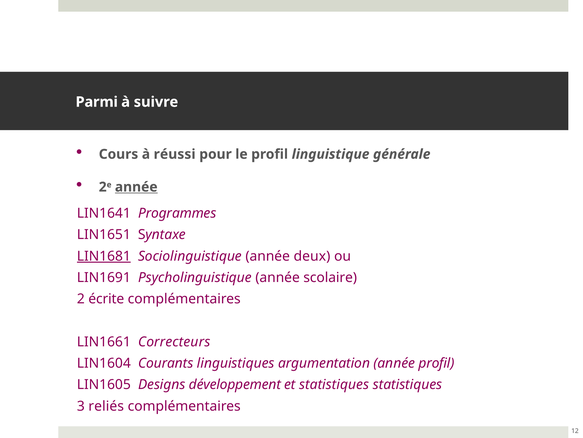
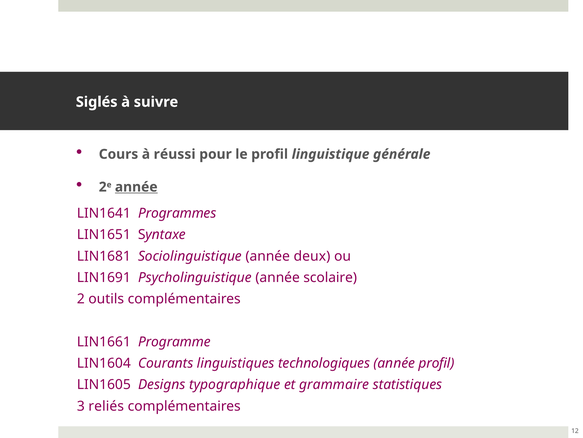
Parmi: Parmi -> Siglés (97, 102)
LIN1681 underline: present -> none (104, 256)
écrite: écrite -> outils (106, 299)
Correcteurs: Correcteurs -> Programme (174, 341)
argumentation: argumentation -> technologiques (324, 363)
développement: développement -> typographique (235, 384)
et statistiques: statistiques -> grammaire (334, 384)
